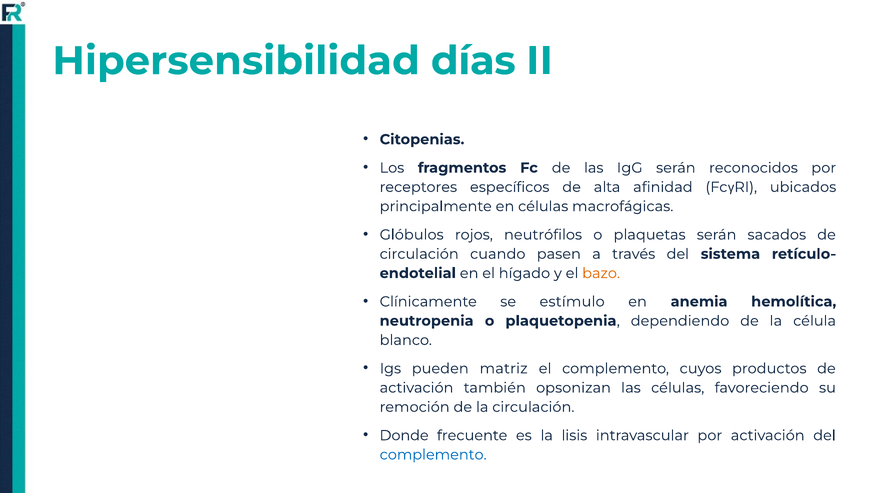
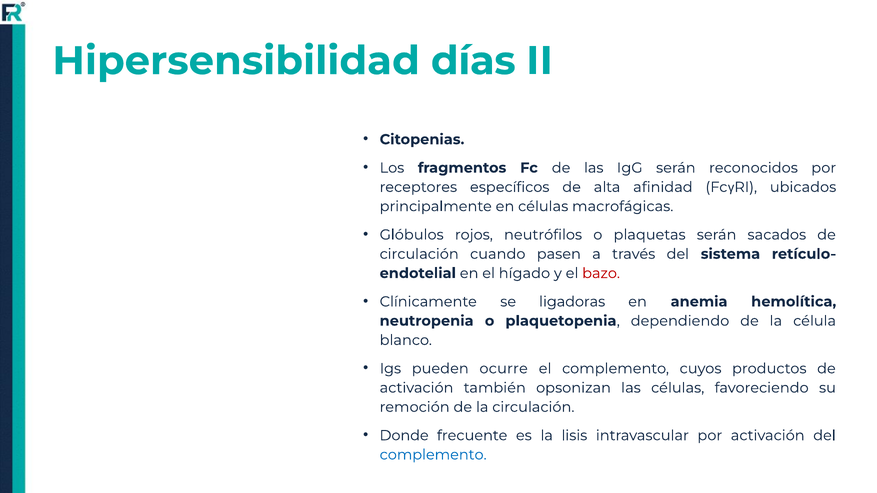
bazo colour: orange -> red (601, 273)
estímulo: estímulo -> ligadoras (572, 302)
matriz: matriz -> ocurre (504, 369)
